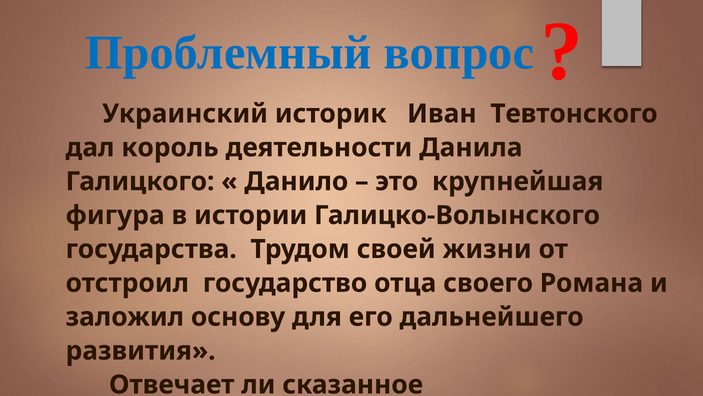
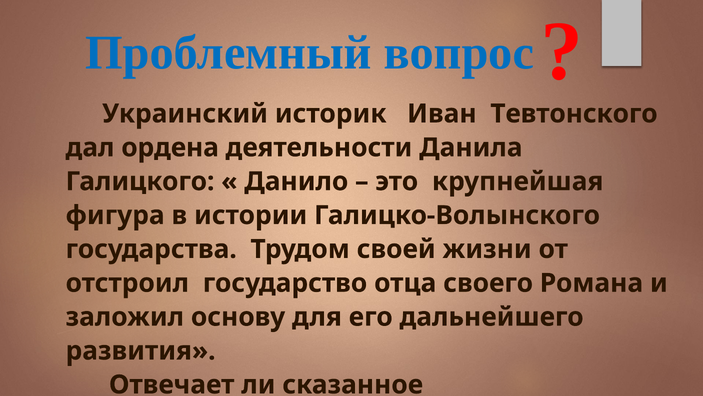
король: король -> ордена (170, 147)
